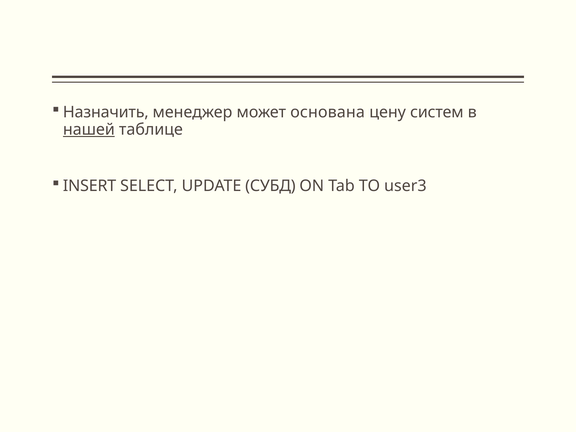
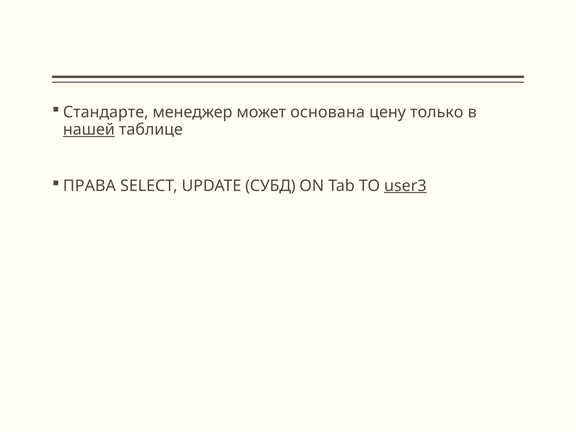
Назначить: Назначить -> Стандарте (106, 112)
систем: систем -> только (437, 112)
INSERT: INSERT -> ПРАВА (89, 186)
user3 underline: none -> present (405, 186)
